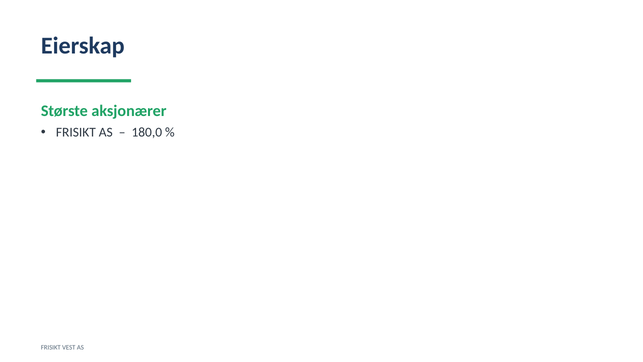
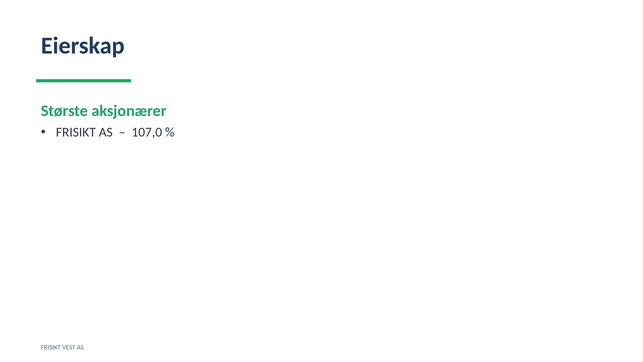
180,0: 180,0 -> 107,0 (147, 132)
